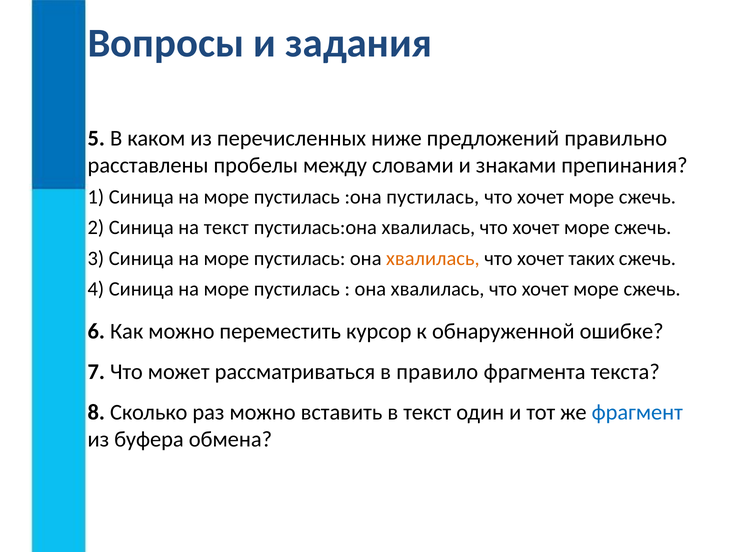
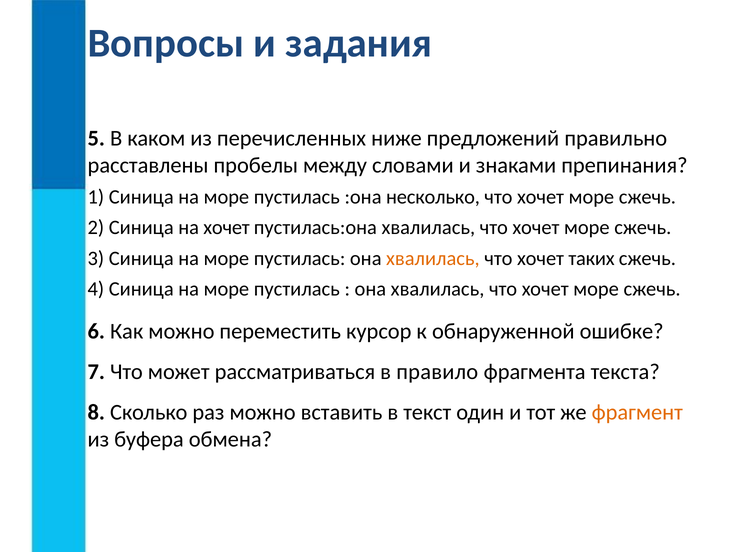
:она пустилась: пустилась -> несколько (433, 197)
на текст: текст -> хочет (227, 228)
фрагмент colour: blue -> orange (637, 412)
